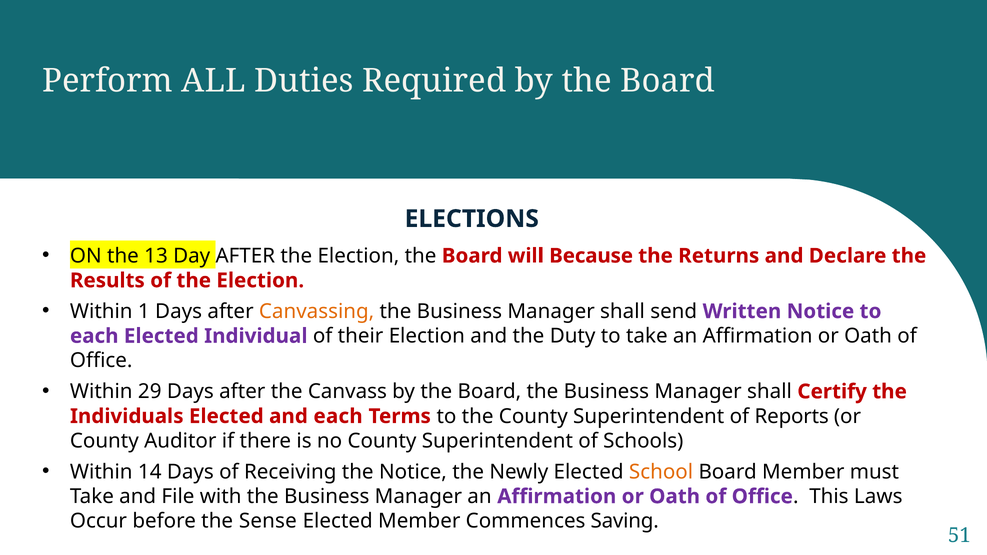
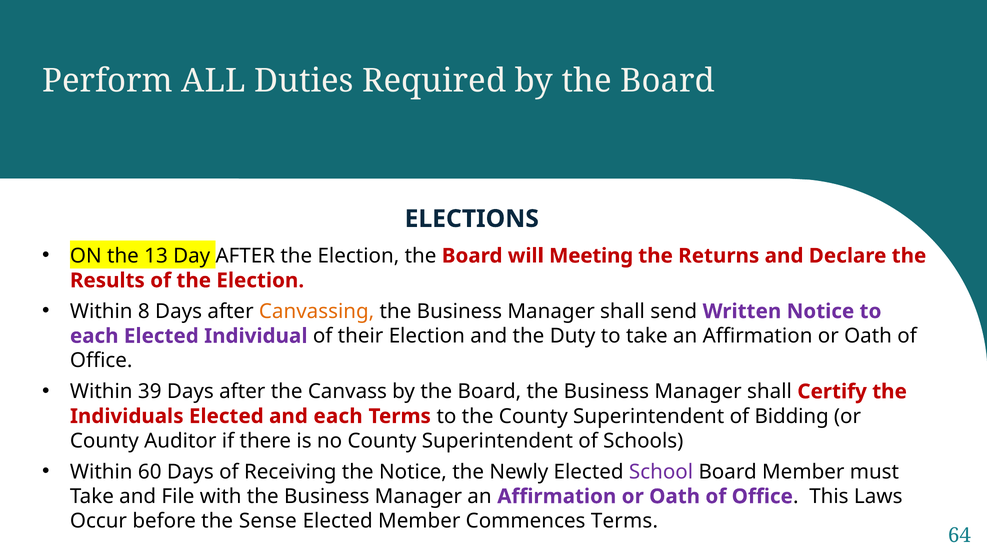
Because: Because -> Meeting (591, 256)
1: 1 -> 8 (144, 311)
29: 29 -> 39 (150, 392)
Reports: Reports -> Bidding (792, 416)
14: 14 -> 60 (150, 472)
School colour: orange -> purple (661, 472)
Commences Saving: Saving -> Terms (624, 521)
51: 51 -> 64 (959, 535)
